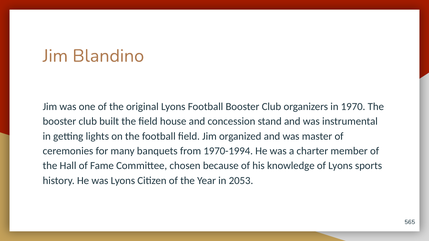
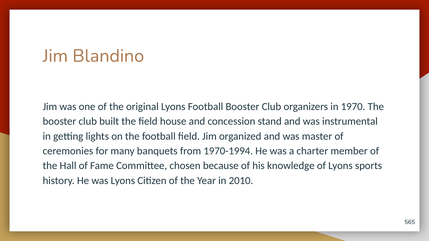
2053: 2053 -> 2010 (241, 181)
